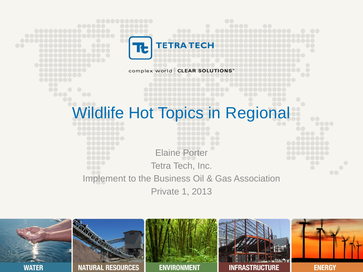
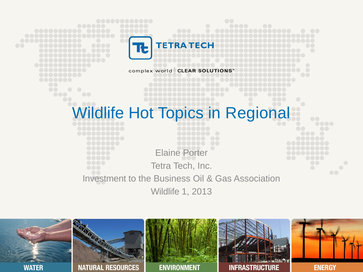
Implement: Implement -> Investment (104, 179)
Private: Private -> Wildlife (165, 192)
